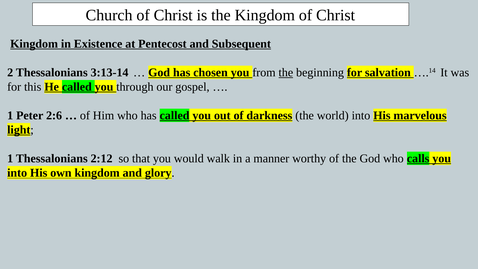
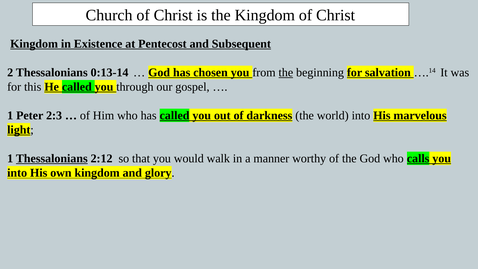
3:13-14: 3:13-14 -> 0:13-14 (110, 72)
2:6: 2:6 -> 2:3 (54, 115)
Thessalonians underline: none -> present (52, 158)
